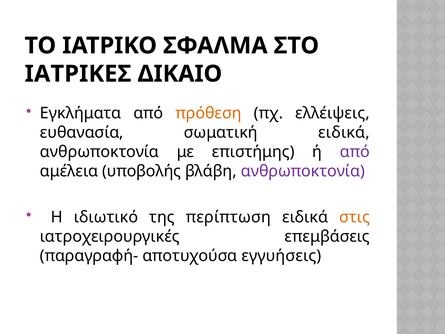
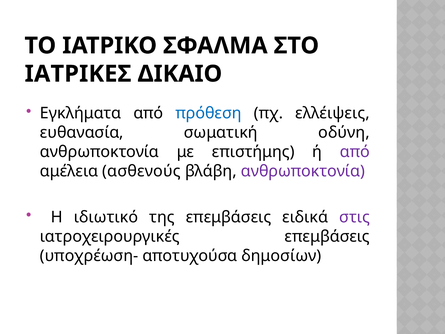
πρόθεση colour: orange -> blue (209, 113)
σωματική ειδικά: ειδικά -> οδύνη (344, 133)
υποβολής: υποβολής -> ασθενούς (142, 171)
της περίπτωση: περίπτωση -> επεμβάσεις (229, 217)
στις colour: orange -> purple (355, 217)
παραγραφή-: παραγραφή- -> υποχρέωση- (89, 256)
εγγυήσεις: εγγυήσεις -> δημοσίων (281, 256)
